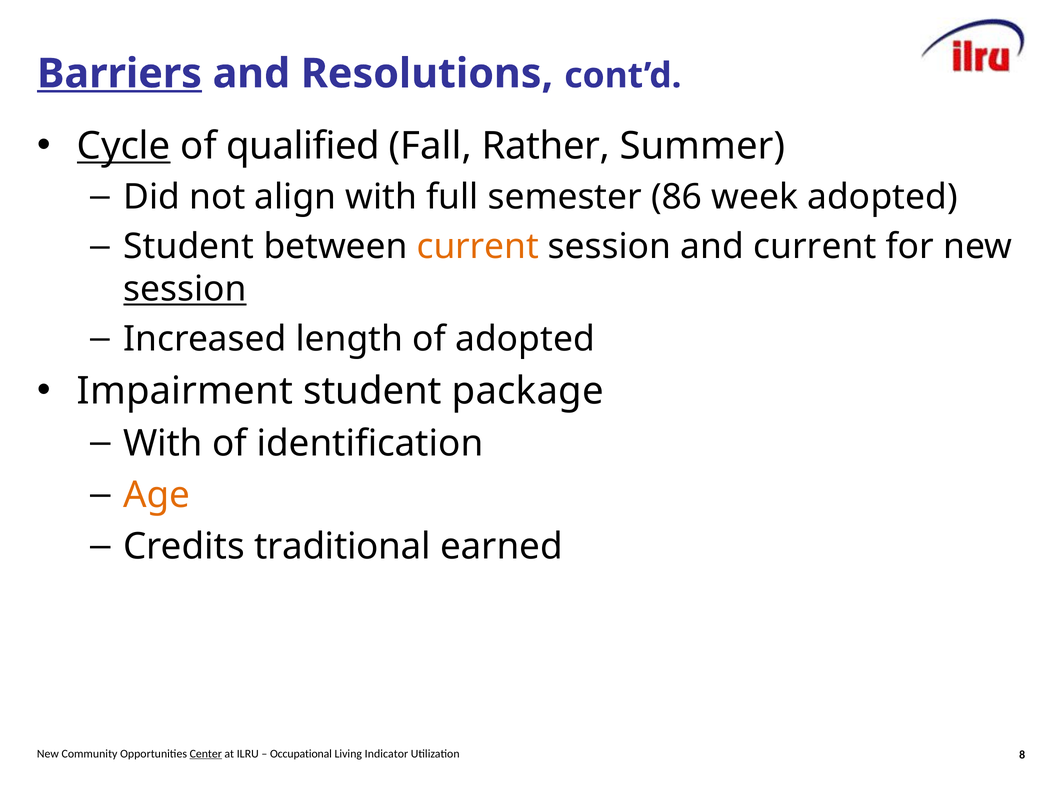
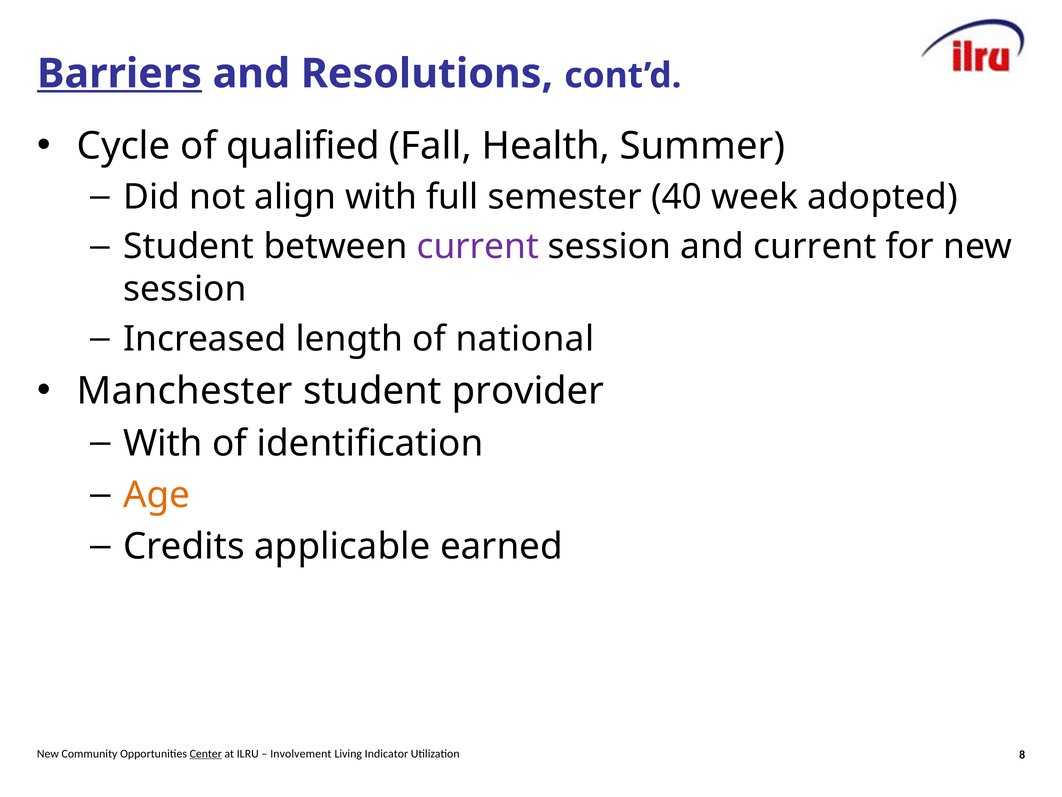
Cycle underline: present -> none (124, 146)
Rather: Rather -> Health (546, 146)
86: 86 -> 40 (677, 197)
current colour: orange -> purple (478, 247)
session underline: present -> none (185, 289)
of adopted: adopted -> national (525, 339)
Impairment: Impairment -> Manchester (185, 391)
package: package -> provider (528, 391)
traditional: traditional -> applicable (342, 546)
Occupational: Occupational -> Involvement (301, 753)
